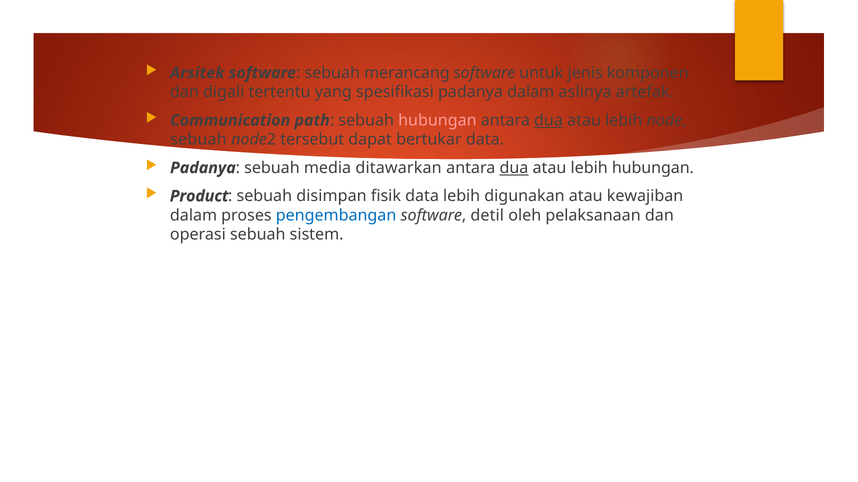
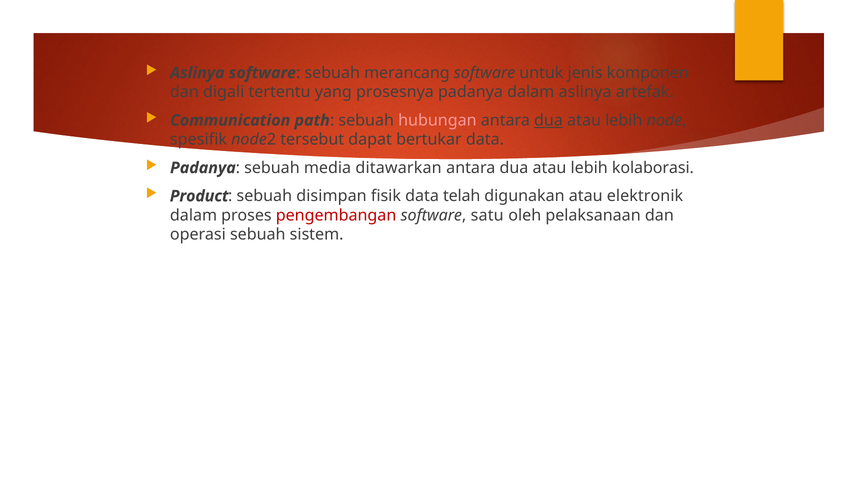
Arsitek: Arsitek -> Aslinya (197, 73)
spesifikasi: spesifikasi -> prosesnya (395, 92)
sebuah: sebuah -> spesifik (199, 140)
dua underline: present -> none (514, 168)
lebih hubungan: hubungan -> kolaborasi (653, 168)
data lebih: lebih -> telah (462, 196)
kewajiban: kewajiban -> elektronik (645, 196)
pengembangan colour: blue -> red (336, 216)
detil: detil -> satu (487, 216)
